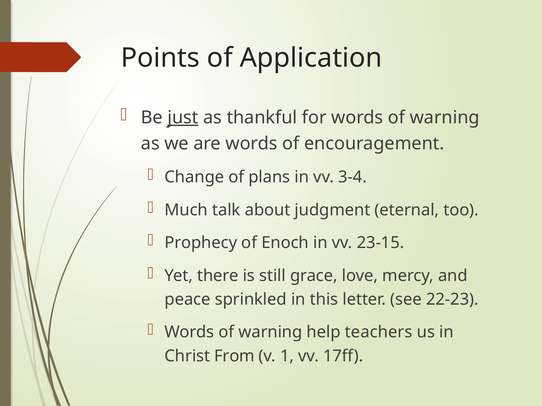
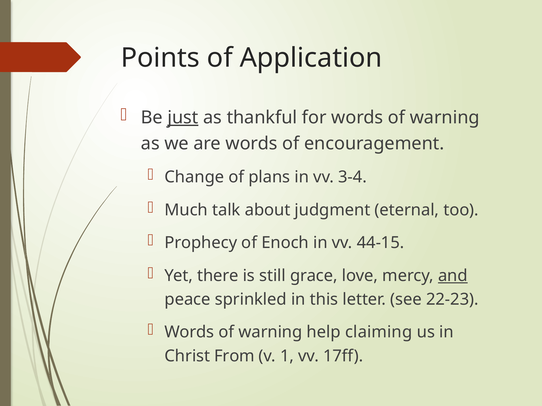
23-15: 23-15 -> 44-15 (381, 243)
and underline: none -> present (453, 276)
teachers: teachers -> claiming (379, 333)
